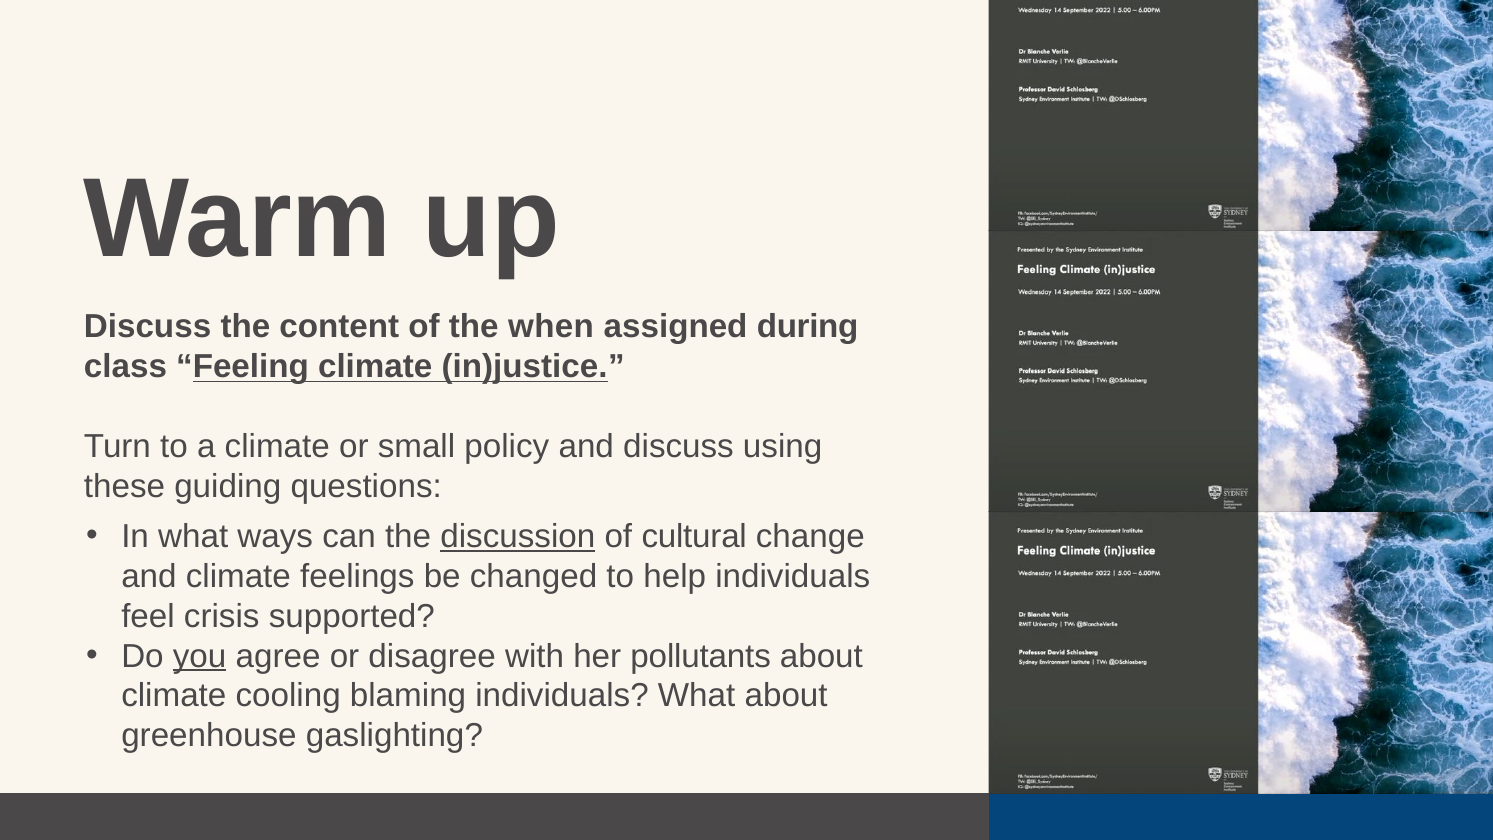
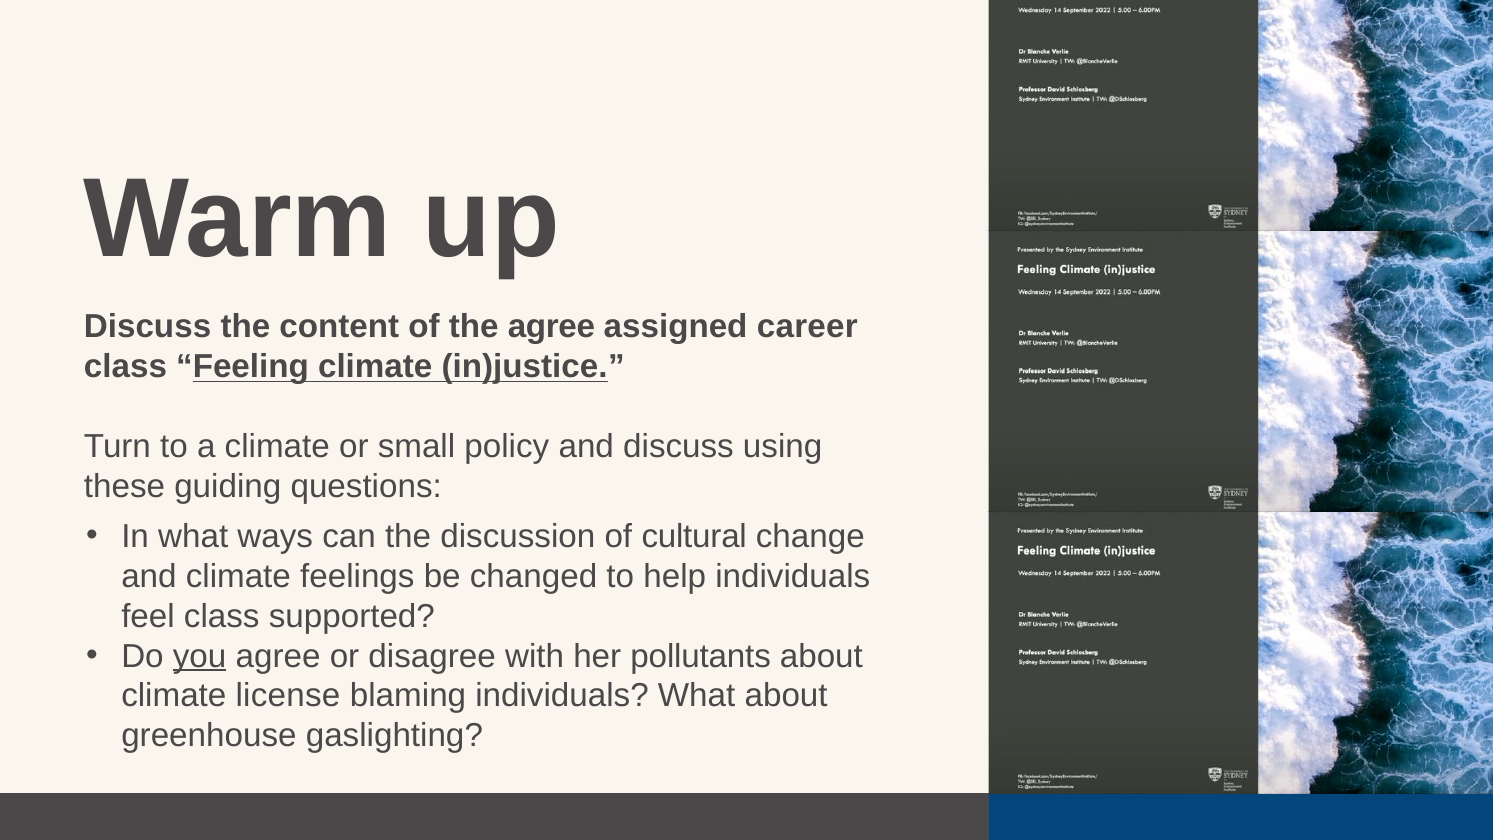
the when: when -> agree (551, 327)
during: during -> career (807, 327)
discussion underline: present -> none (518, 536)
feel crisis: crisis -> class (222, 616)
cooling: cooling -> license (288, 696)
